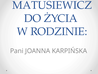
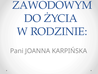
MATUSIEWICZ: MATUSIEWICZ -> ZAWODOWYM (52, 5)
